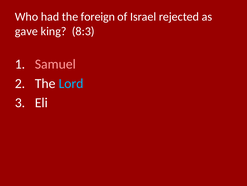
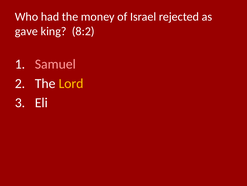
foreign: foreign -> money (98, 17)
8:3: 8:3 -> 8:2 (83, 31)
Lord colour: light blue -> yellow (71, 83)
